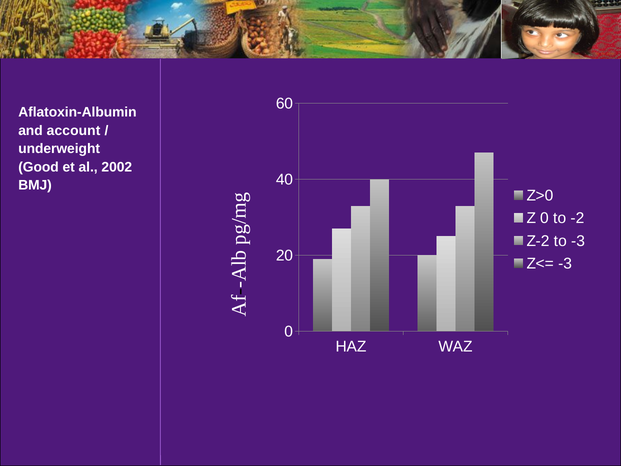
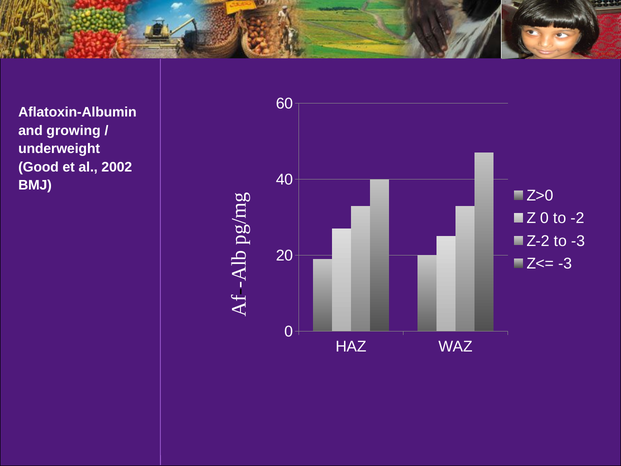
account: account -> growing (74, 131)
